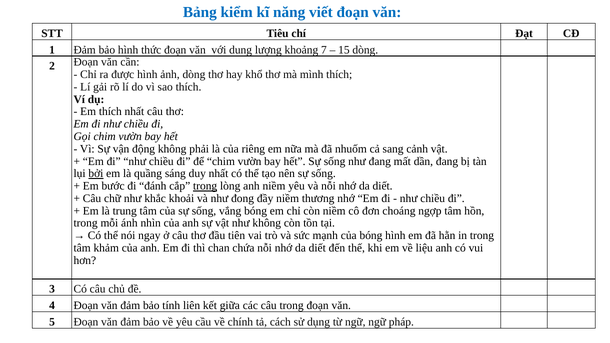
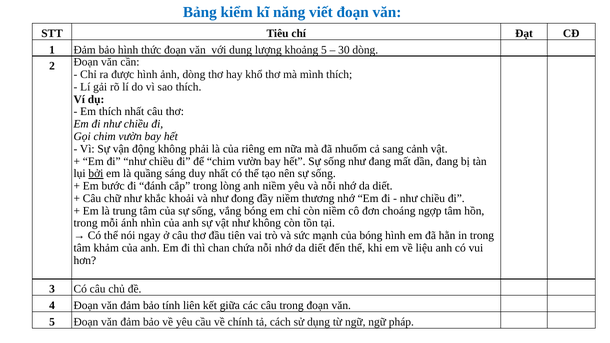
khoảng 7: 7 -> 5 (324, 50)
15: 15 -> 30 (344, 50)
trong underline: present -> none (205, 186)
